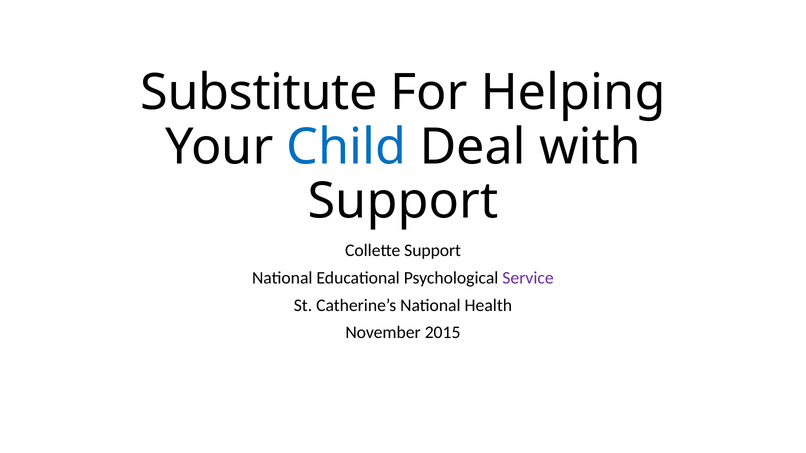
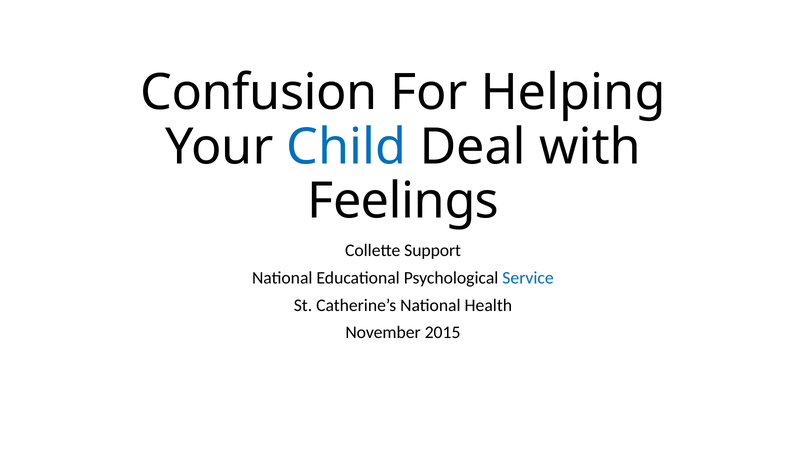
Substitute: Substitute -> Confusion (259, 93)
Support: Support -> Feelings (403, 201)
Service colour: purple -> blue (528, 278)
